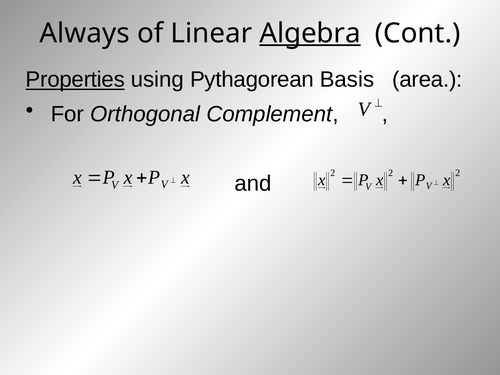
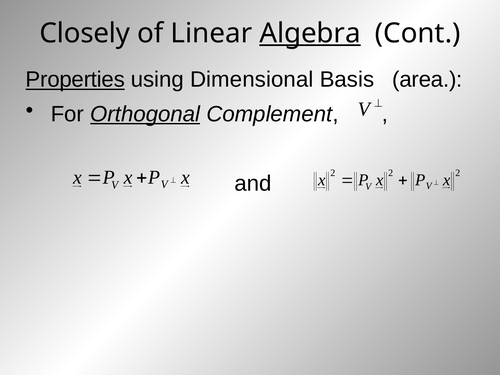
Always: Always -> Closely (85, 33)
Pythagorean: Pythagorean -> Dimensional (252, 79)
Orthogonal underline: none -> present (145, 114)
